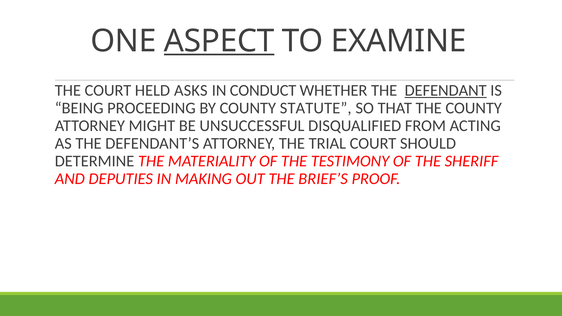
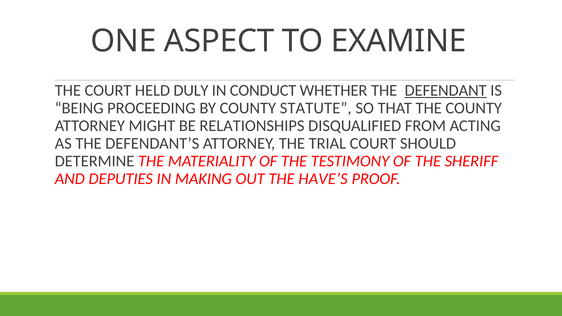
ASPECT underline: present -> none (219, 41)
ASKS: ASKS -> DULY (191, 90)
UNSUCCESSFUL: UNSUCCESSFUL -> RELATIONSHIPS (252, 126)
BRIEF’S: BRIEF’S -> HAVE’S (323, 179)
